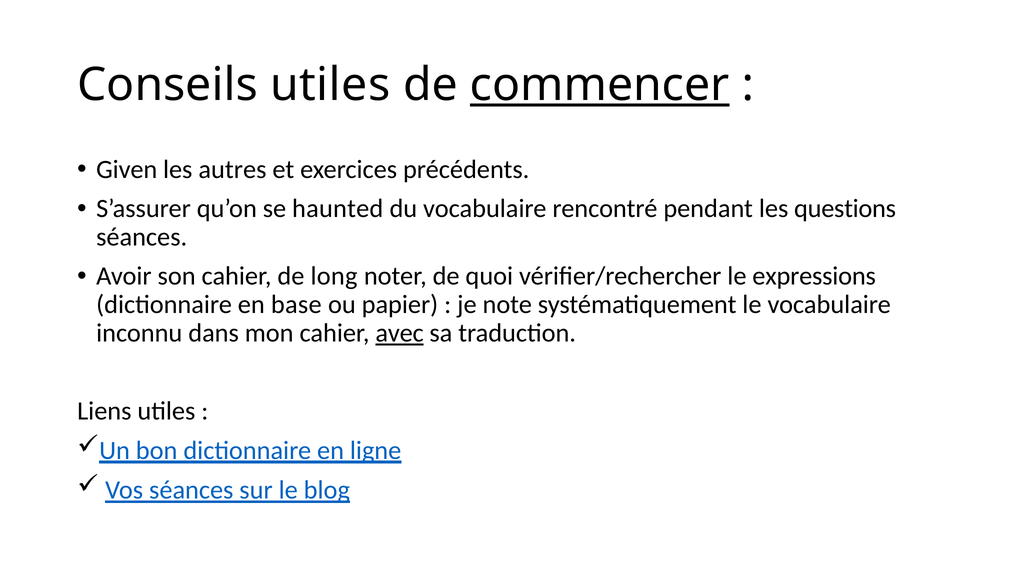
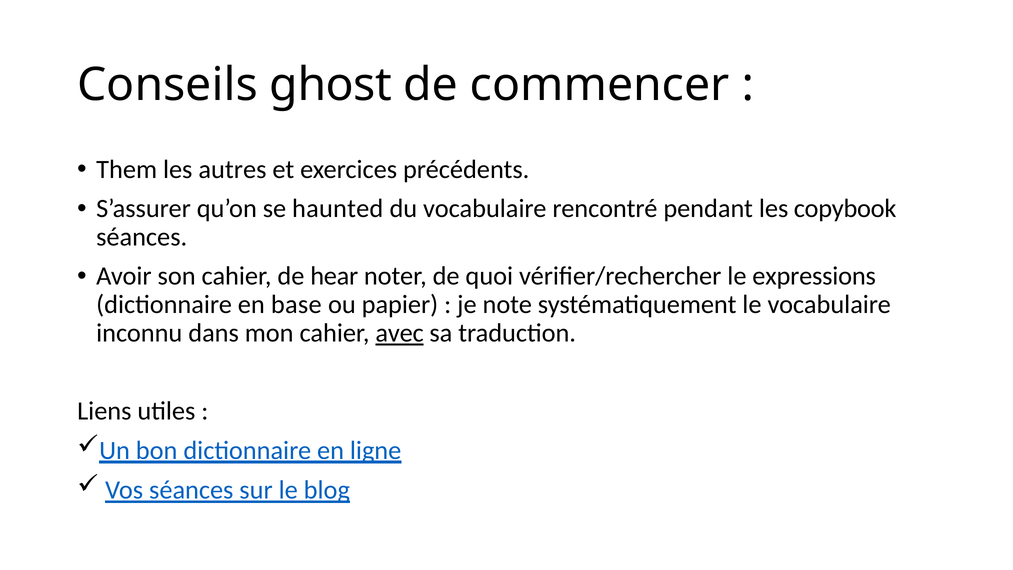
Conseils utiles: utiles -> ghost (331, 85)
commencer underline: present -> none (600, 85)
Given: Given -> Them (127, 170)
questions: questions -> copybook (845, 209)
long: long -> hear (334, 276)
